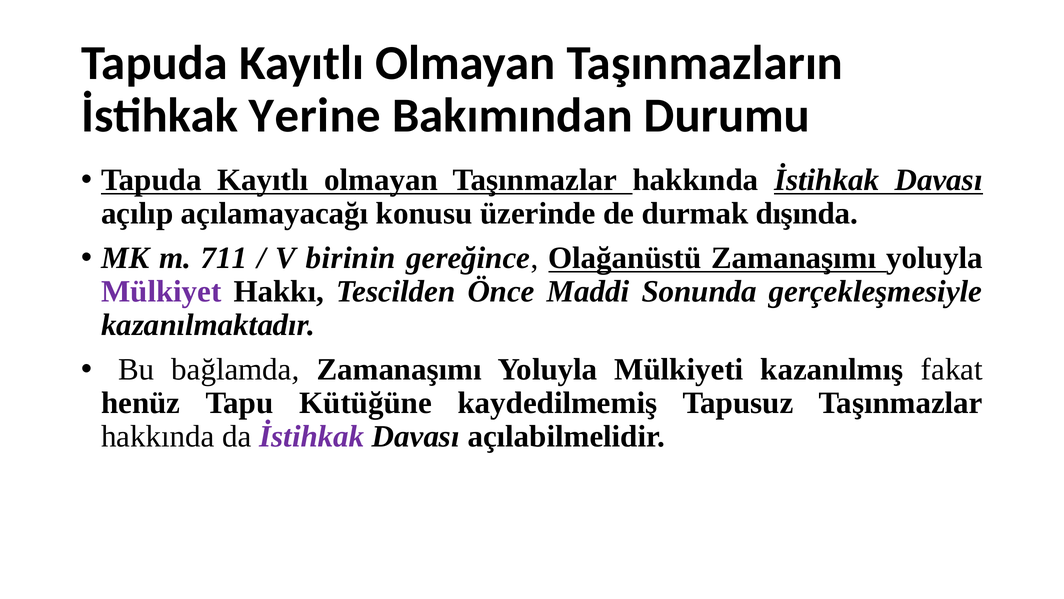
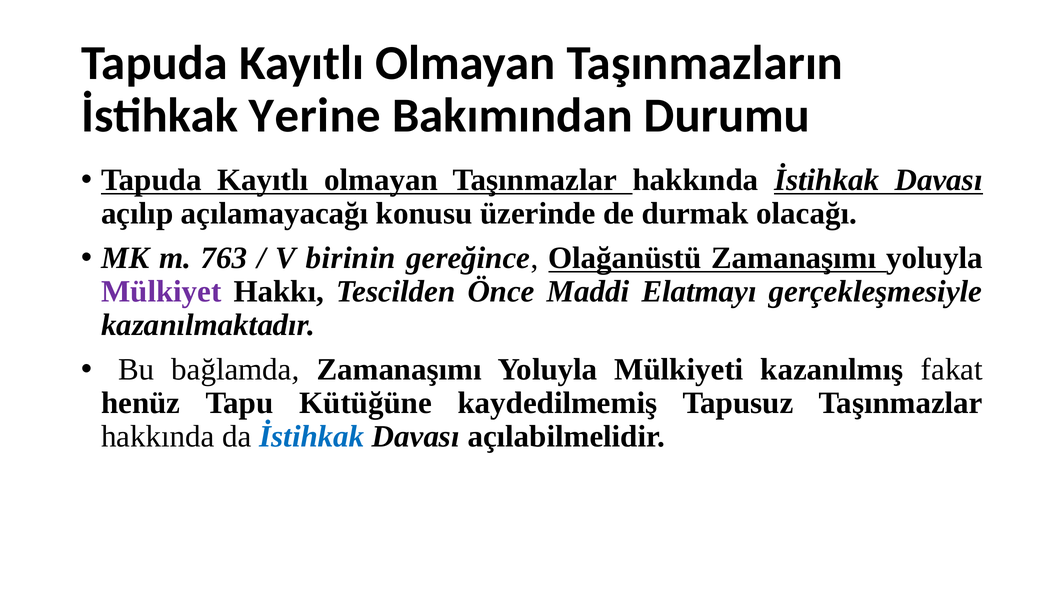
dışında: dışında -> olacağı (807, 213)
711: 711 -> 763 (224, 258)
Sonunda: Sonunda -> Elatmayı (699, 291)
İstihkak colour: purple -> blue (312, 436)
